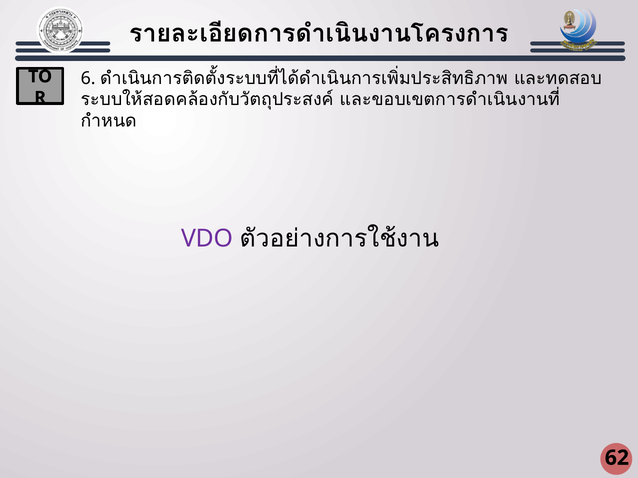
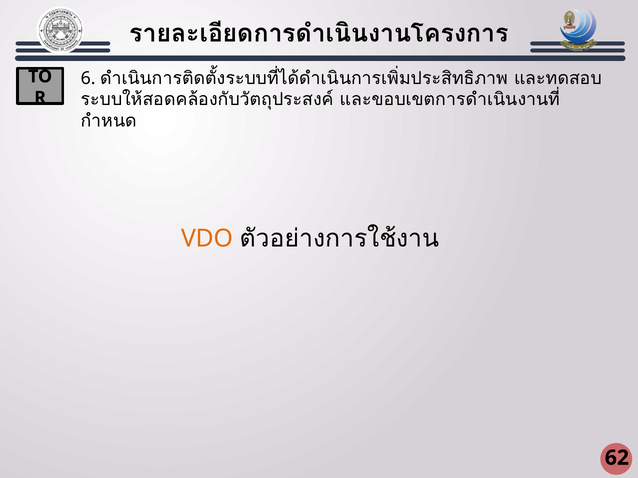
VDO colour: purple -> orange (207, 239)
